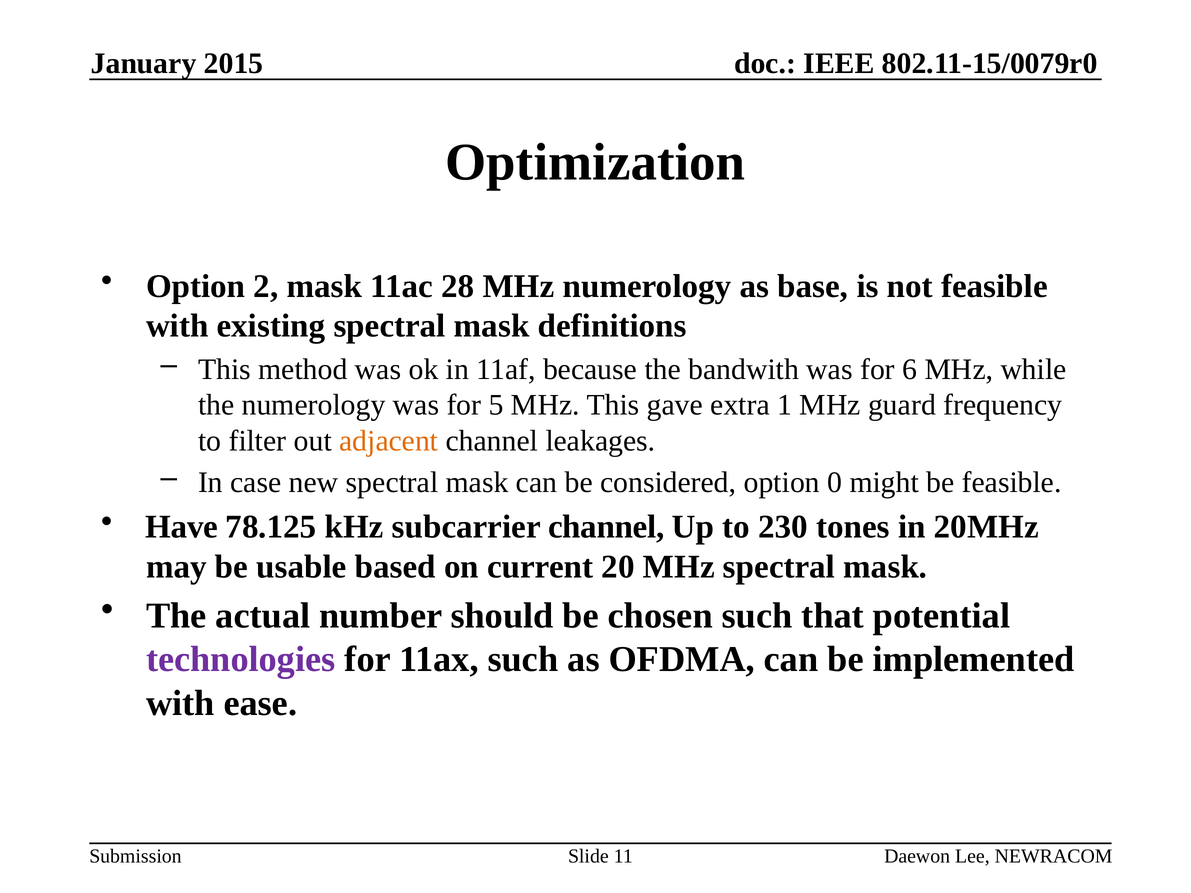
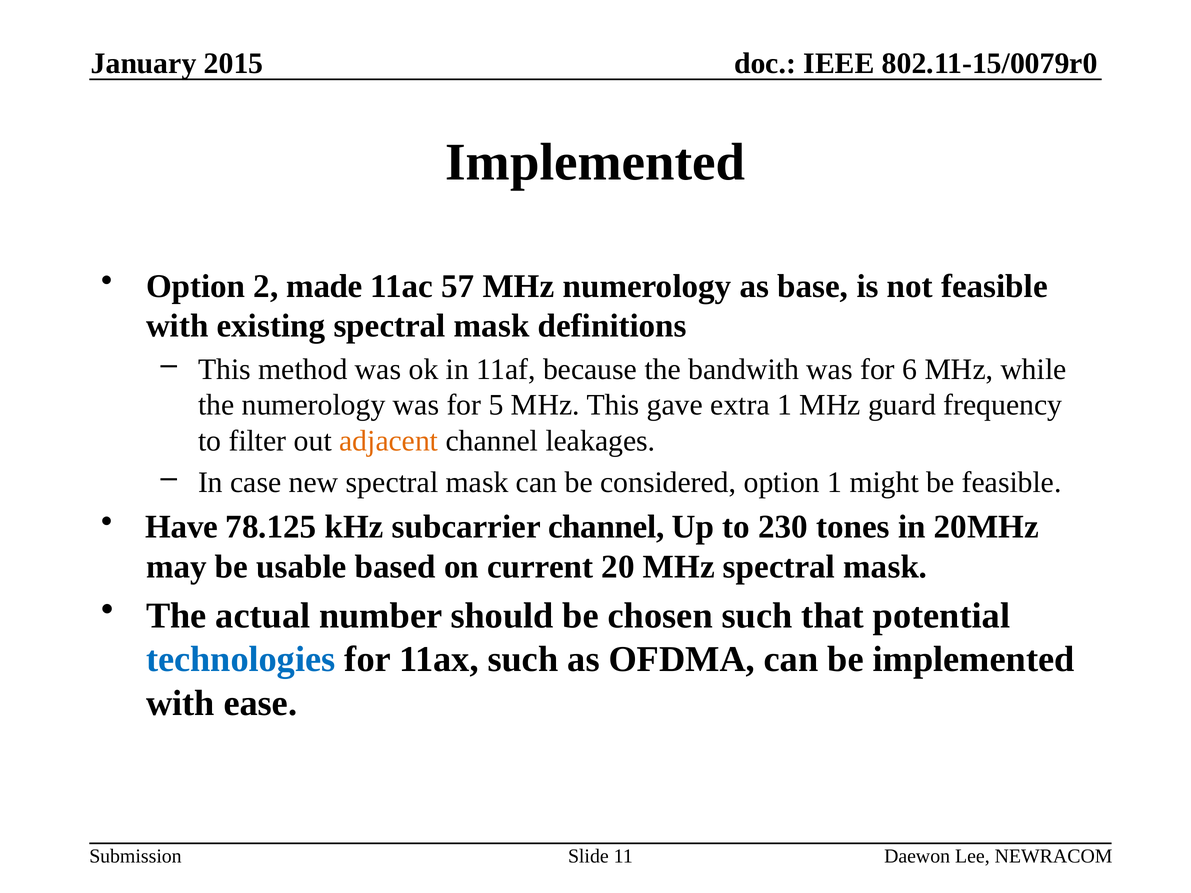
Optimization: Optimization -> Implemented (595, 162)
2 mask: mask -> made (325, 286)
28: 28 -> 57 (458, 286)
option 0: 0 -> 1 (835, 483)
technologies colour: purple -> blue (241, 660)
